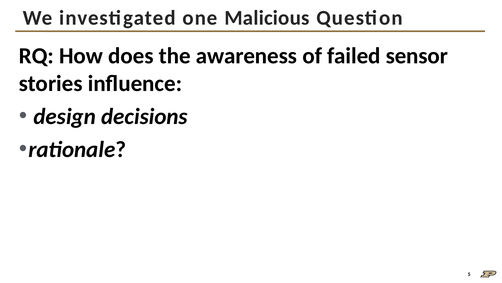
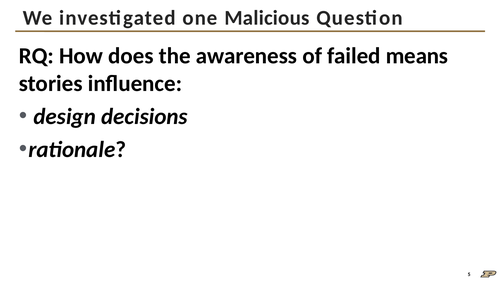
sensor: sensor -> means (417, 56)
